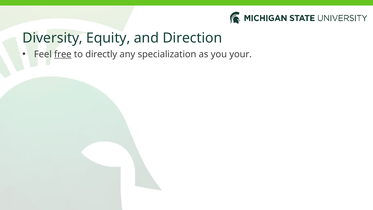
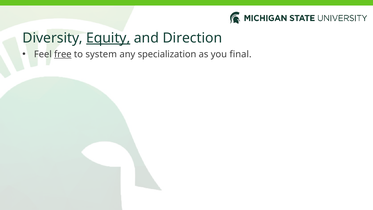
Equity underline: none -> present (108, 38)
directly: directly -> system (101, 54)
your: your -> final (241, 54)
